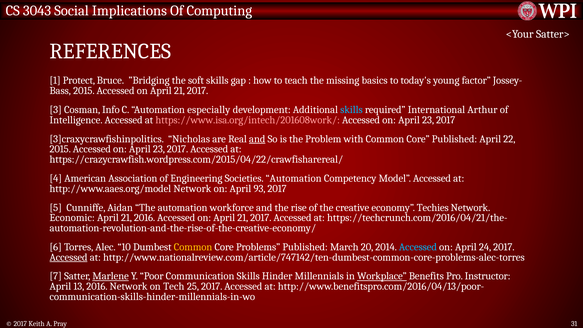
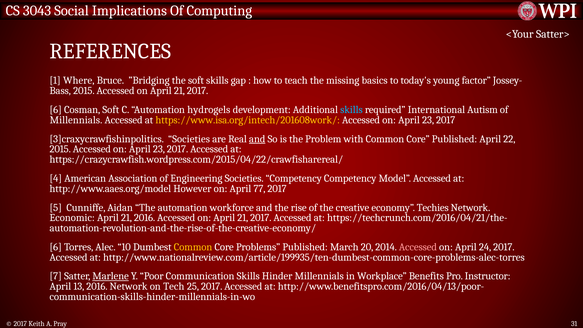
Protect: Protect -> Where (79, 80)
3: 3 -> 6 (56, 110)
Cosman Info: Info -> Soft (111, 110)
especially: especially -> hydrogels (209, 110)
Arthur: Arthur -> Autism (483, 110)
Intelligence: Intelligence -> Millennials (76, 120)
https://www.isa.org/intech/201608work/ colour: pink -> yellow (248, 120)
3]craxycrawfishinpolitics Nicholas: Nicholas -> Societies (189, 139)
Societies Automation: Automation -> Competency (294, 178)
http://www.aaes.org/model Network: Network -> However (192, 189)
93: 93 -> 77 (260, 189)
Accessed colour: light blue -> pink (418, 247)
Accessed underline: present -> none (69, 257)
http://www.nationalreview.com/article/747142/ten-dumbest-common-core-problems-alec-torres: http://www.nationalreview.com/article/747142/ten-dumbest-common-core-problems-alec-torres -> http://www.nationalreview.com/article/199935/ten-dumbest-common-core-problems-alec-torres (314, 257)
Workplace underline: present -> none (382, 276)
